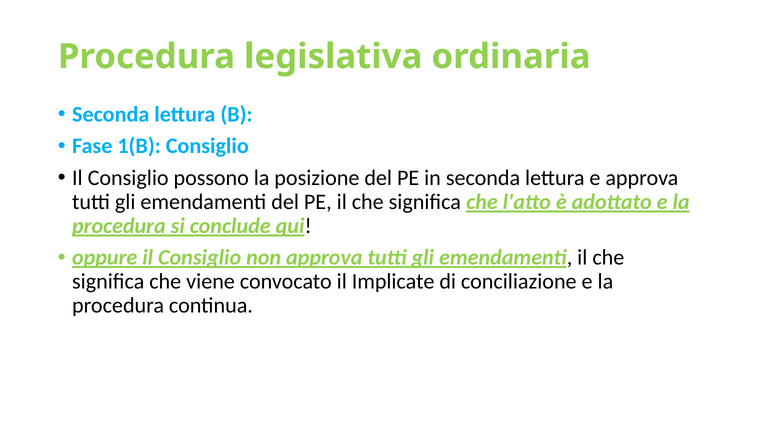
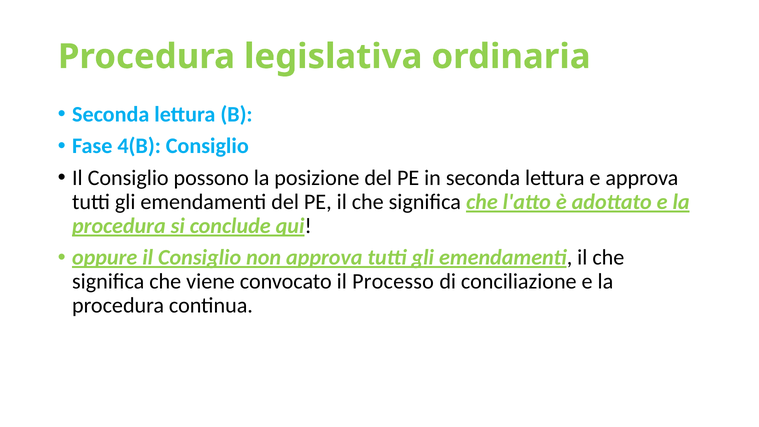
1(B: 1(B -> 4(B (139, 146)
Implicate: Implicate -> Processo (393, 282)
